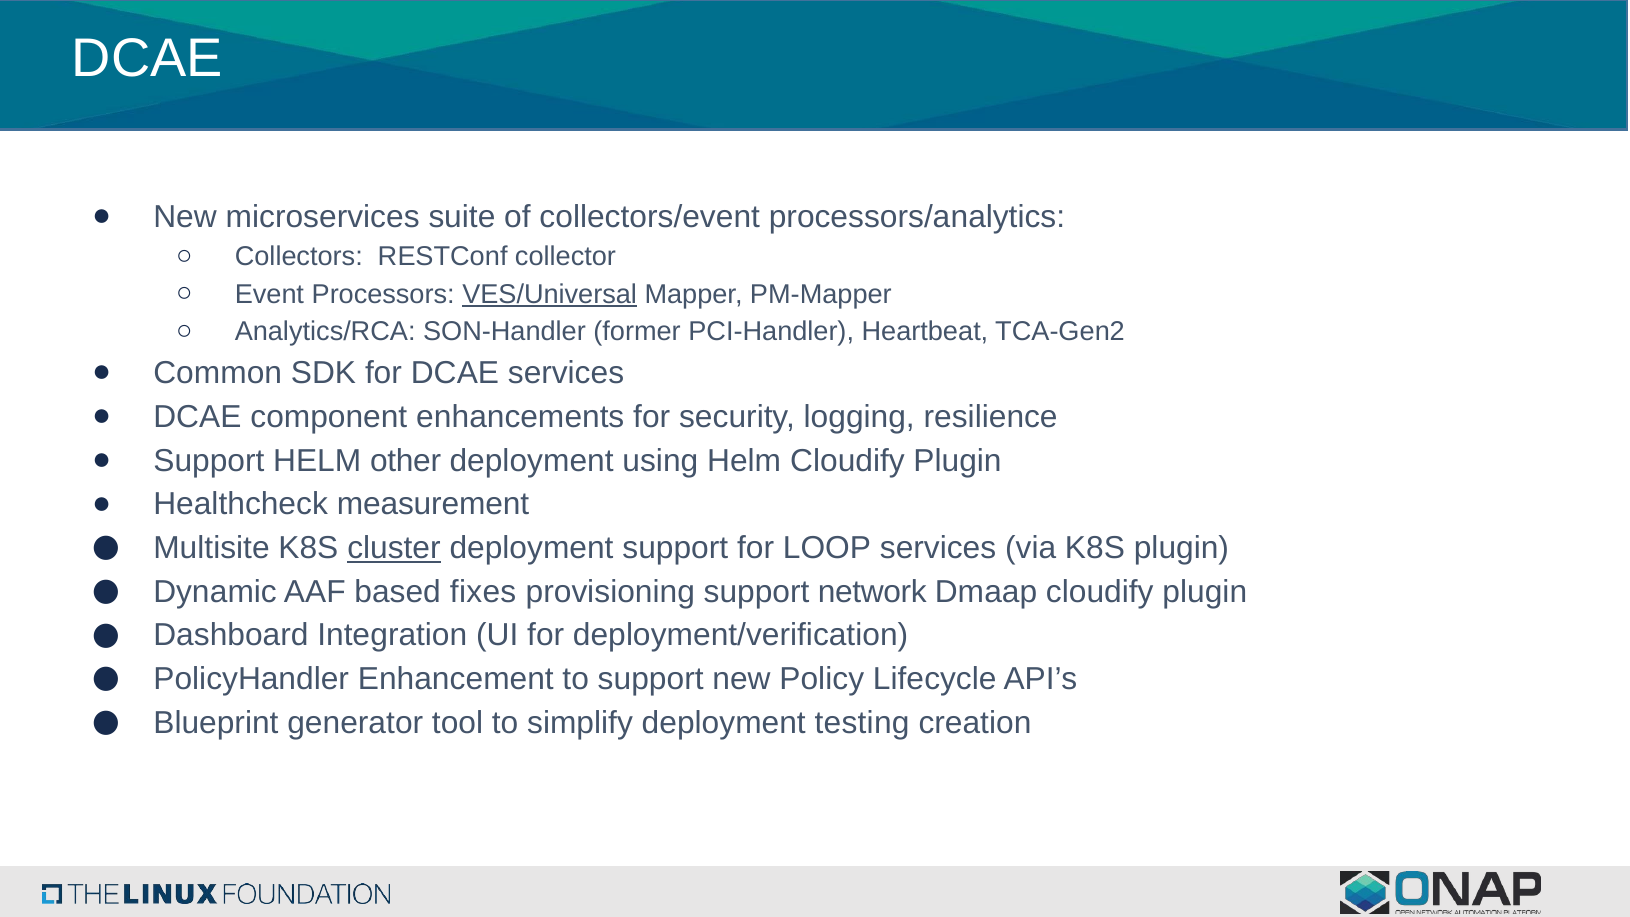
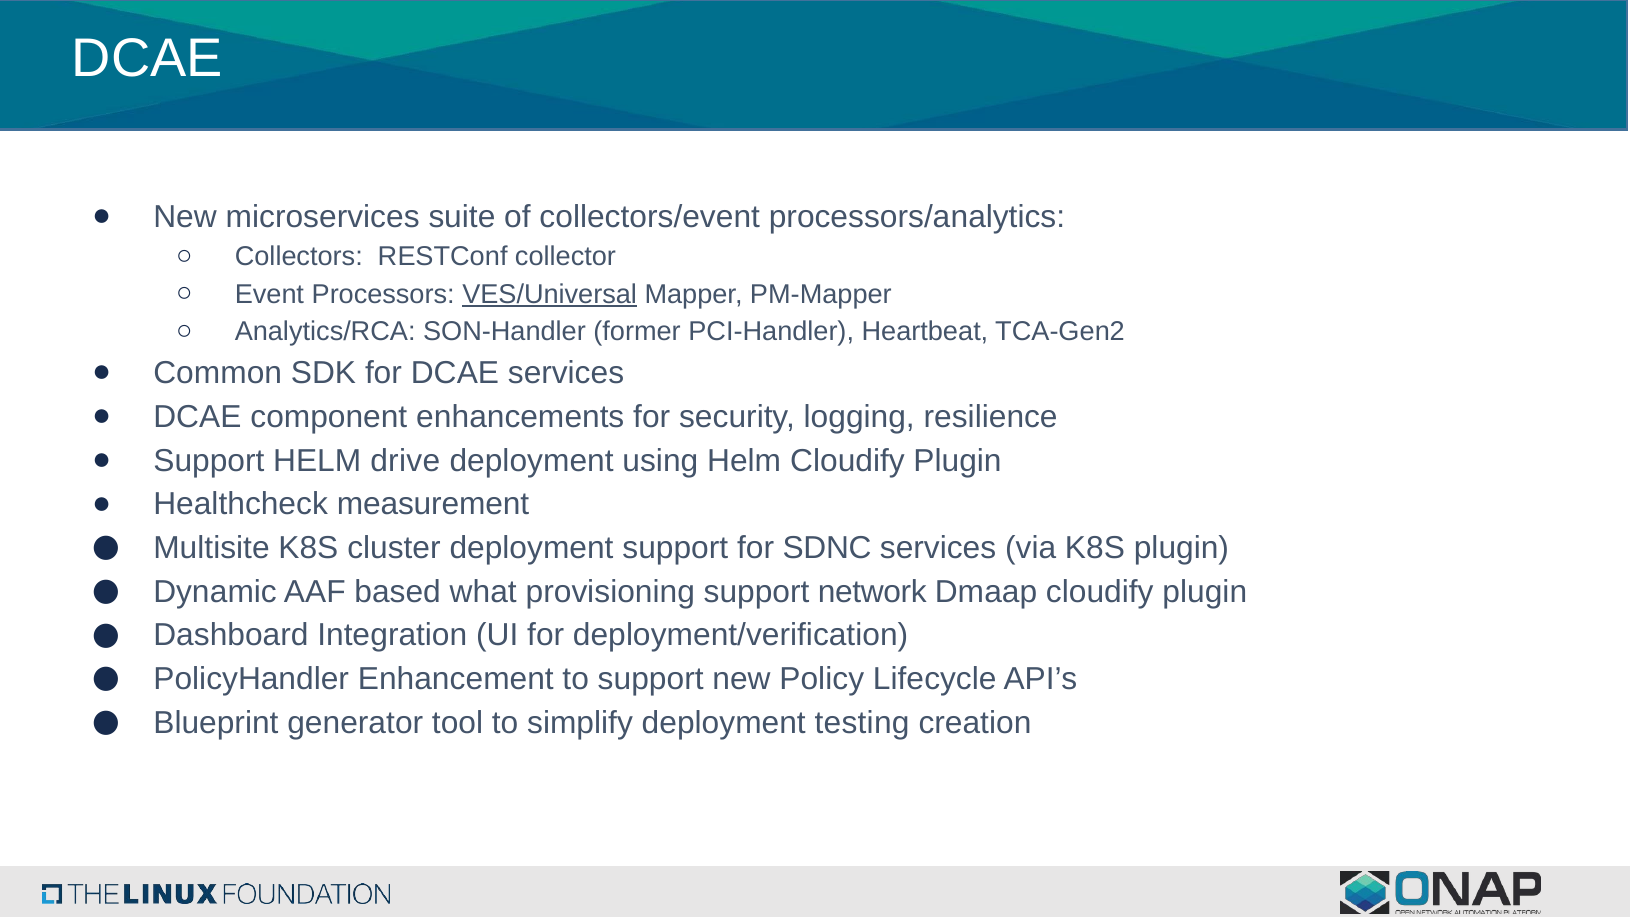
other: other -> drive (405, 461)
cluster underline: present -> none (394, 548)
LOOP: LOOP -> SDNC (827, 548)
fixes: fixes -> what (483, 592)
